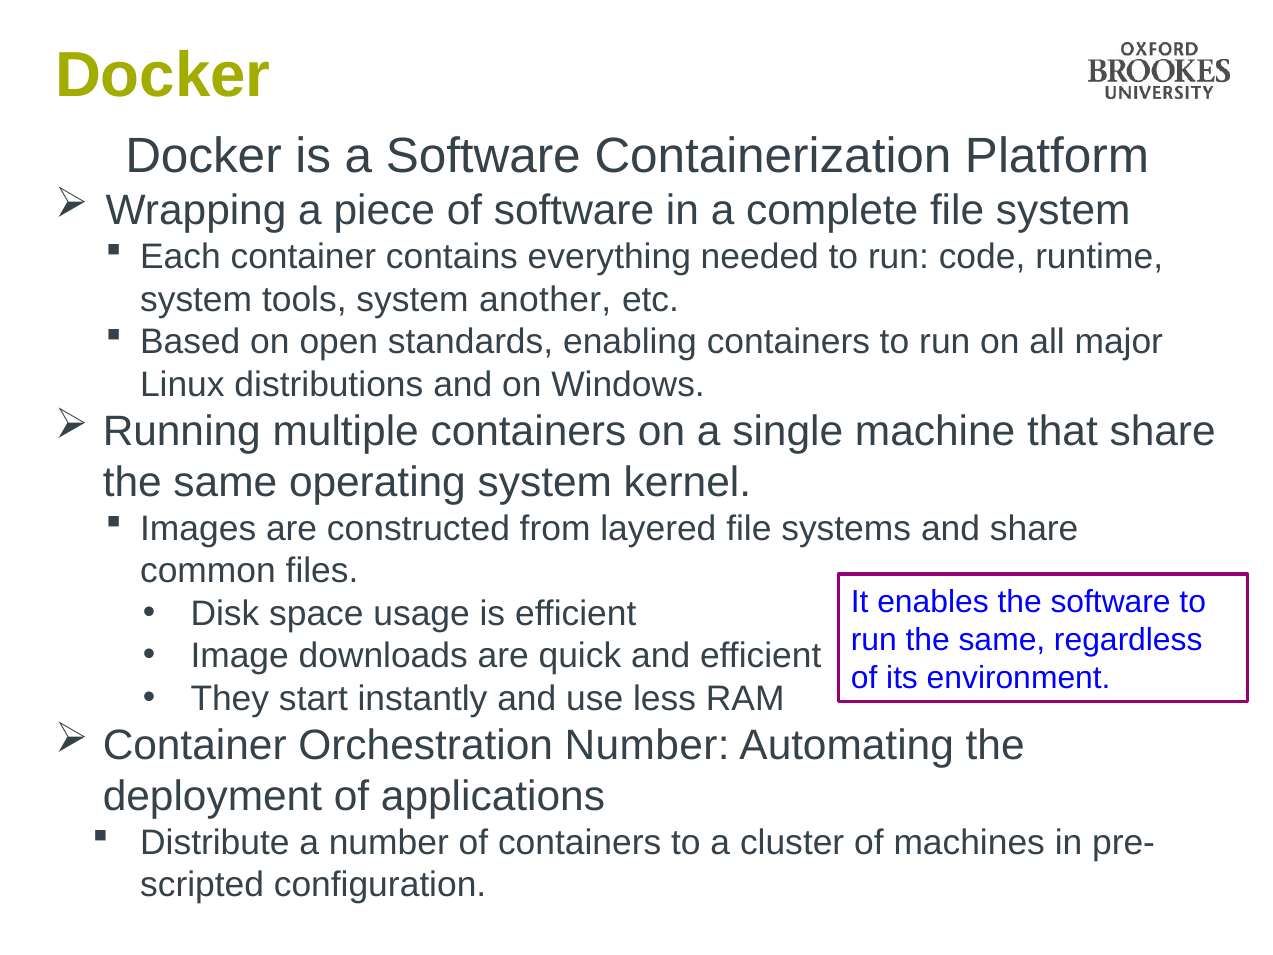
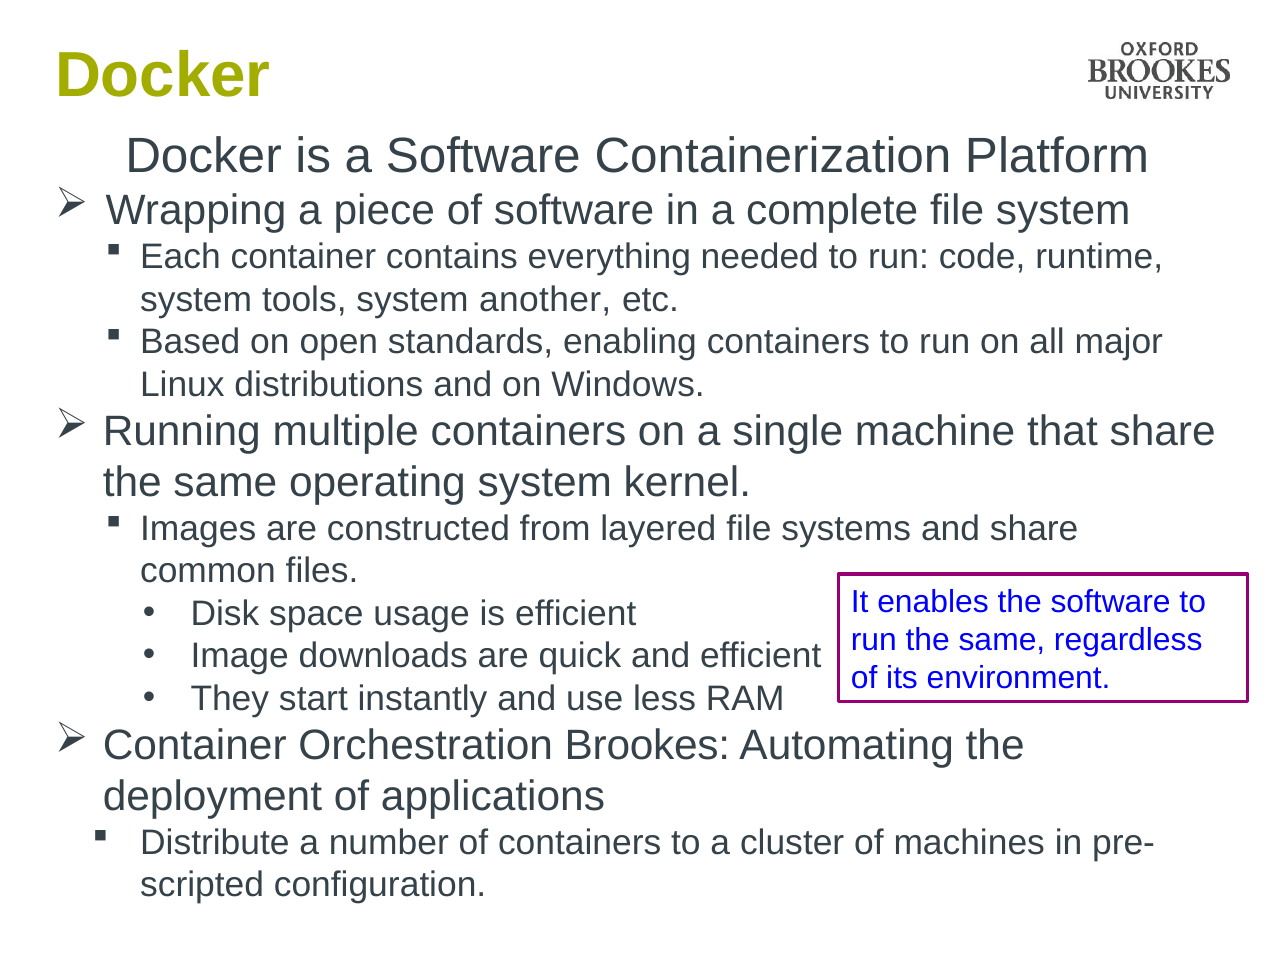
Orchestration Number: Number -> Brookes (647, 746)
